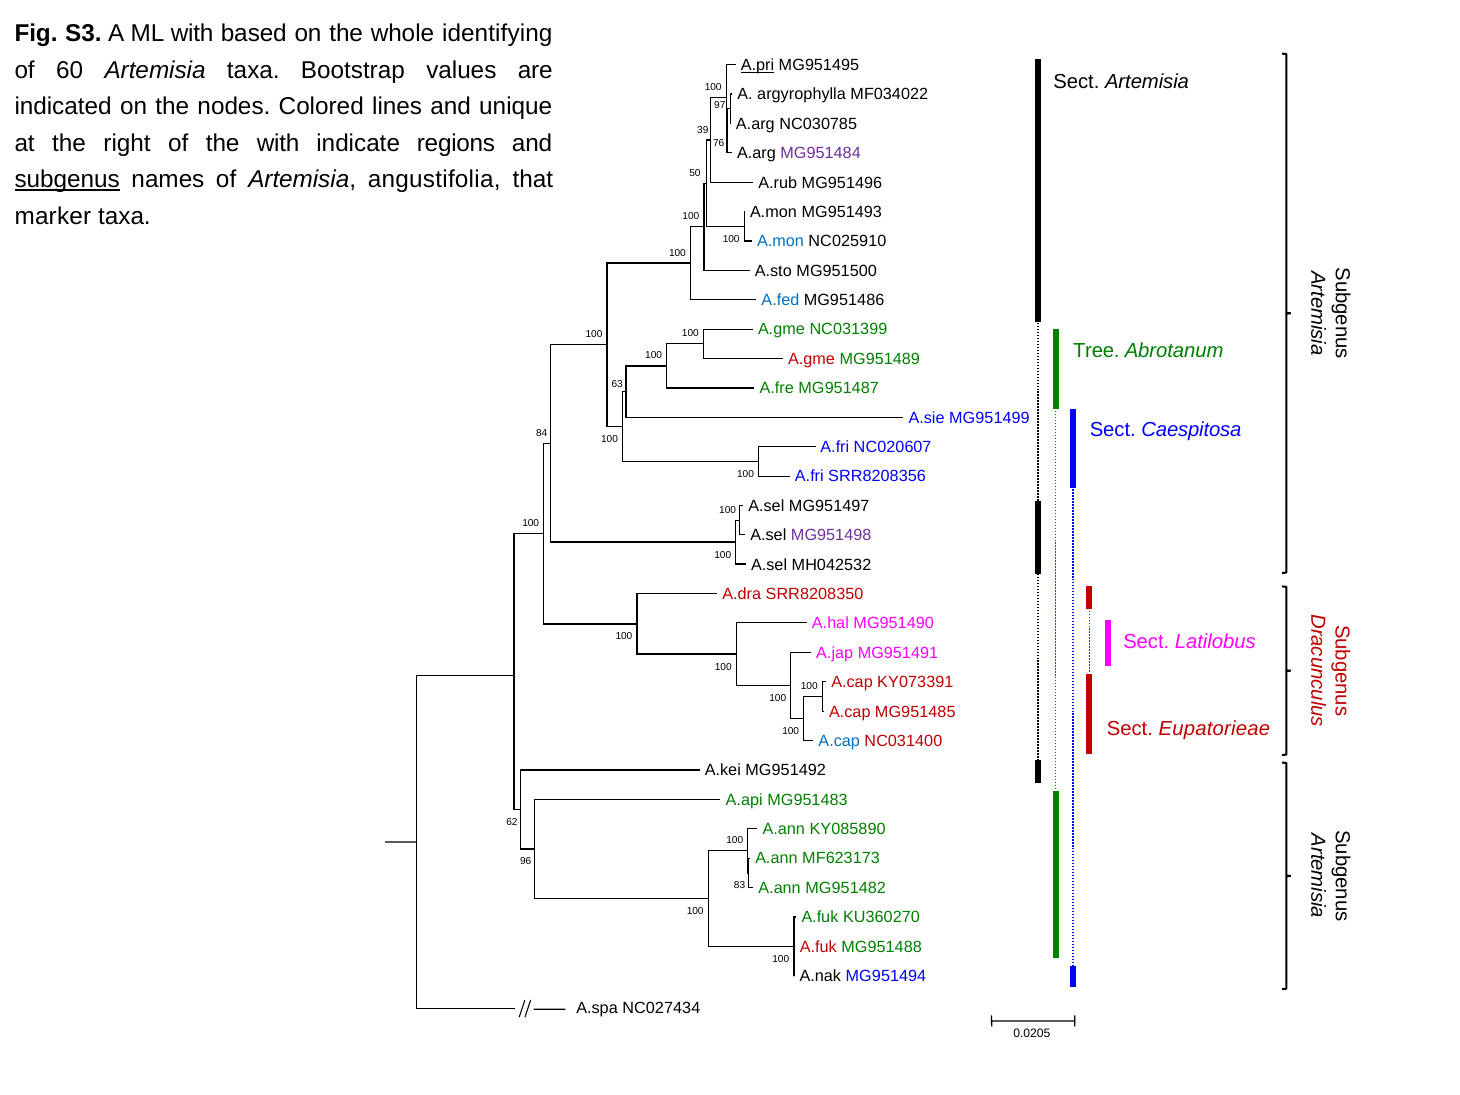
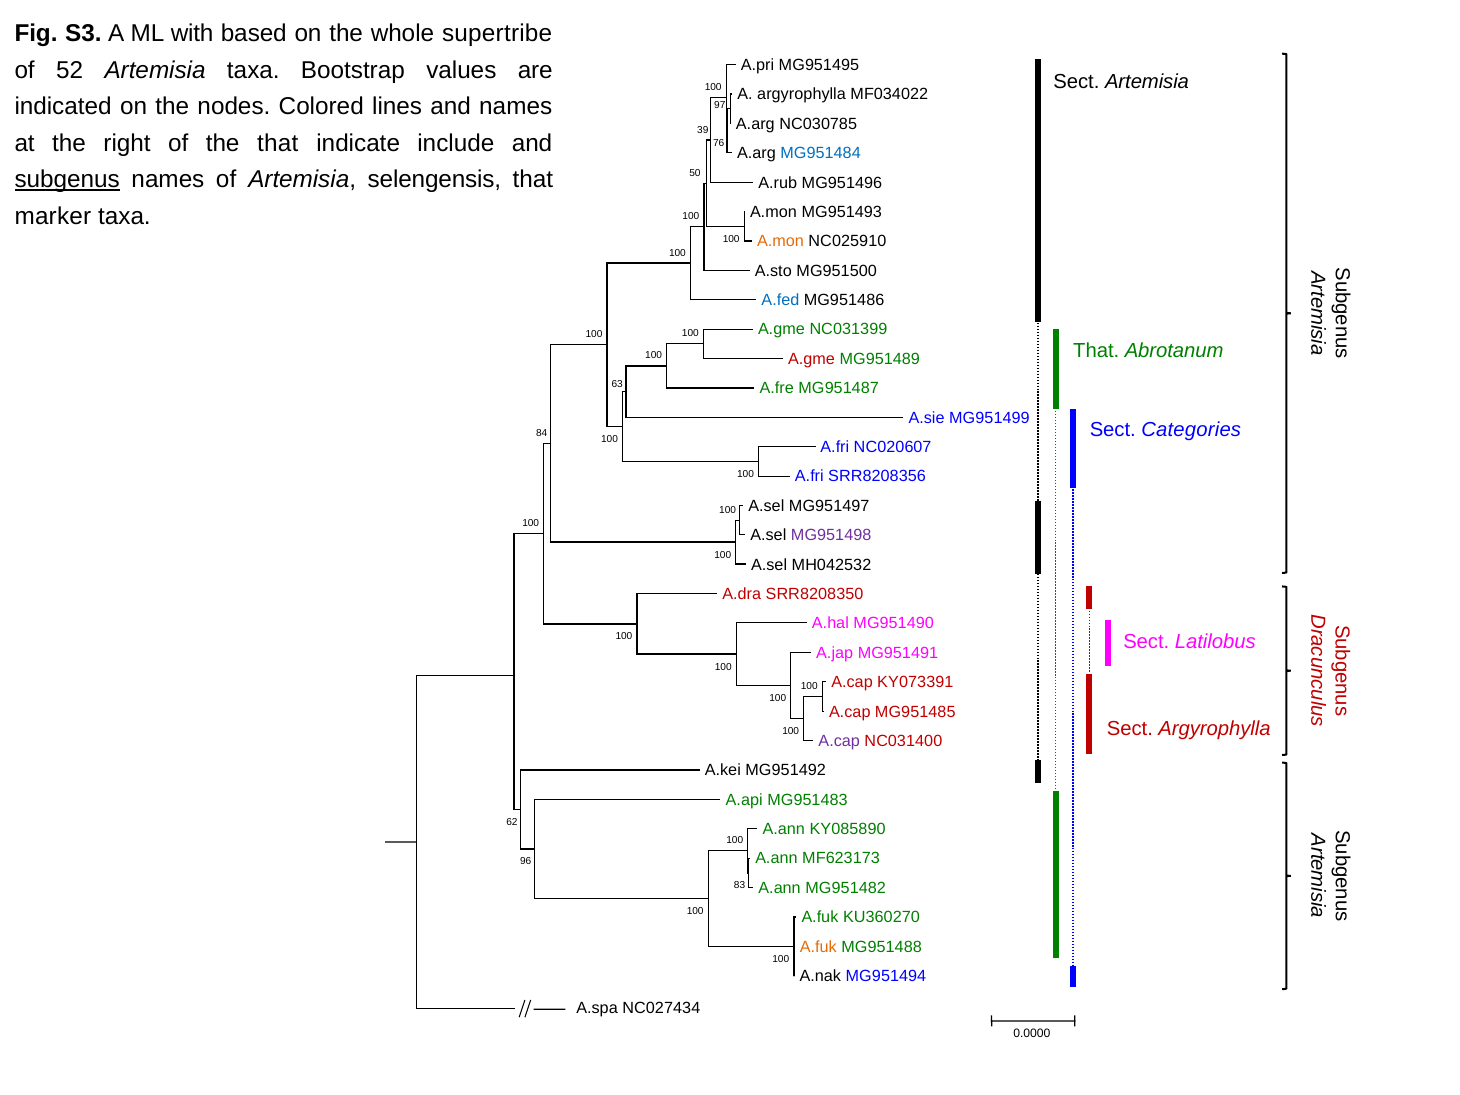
identifying: identifying -> supertribe (497, 34)
A.pri underline: present -> none (757, 65)
60: 60 -> 52 (70, 70)
and unique: unique -> names (516, 107)
the with: with -> that (278, 143)
regions: regions -> include (456, 143)
MG951484 colour: purple -> blue (821, 153)
angustifolia: angustifolia -> selengensis (434, 180)
A.mon colour: blue -> orange (780, 242)
Tree: Tree -> That (1096, 351)
Caespitosa: Caespitosa -> Categories (1191, 430)
Sect Eupatorieae: Eupatorieae -> Argyrophylla (1215, 729)
A.cap colour: blue -> purple (839, 741)
A.fuk colour: red -> orange (818, 947)
0.0205: 0.0205 -> 0.0000 (1032, 1034)
